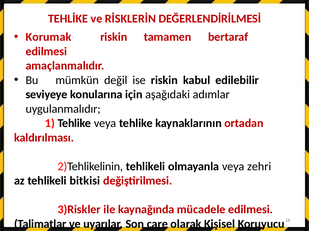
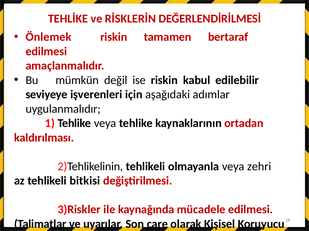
Korumak: Korumak -> Önlemek (48, 37)
konularına: konularına -> işverenleri (96, 95)
